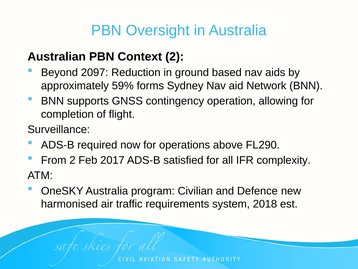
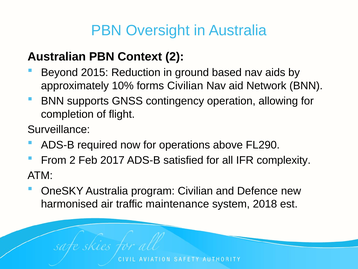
2097: 2097 -> 2015 (95, 72)
59%: 59% -> 10% (123, 86)
forms Sydney: Sydney -> Civilian (185, 86)
requirements: requirements -> maintenance (177, 204)
